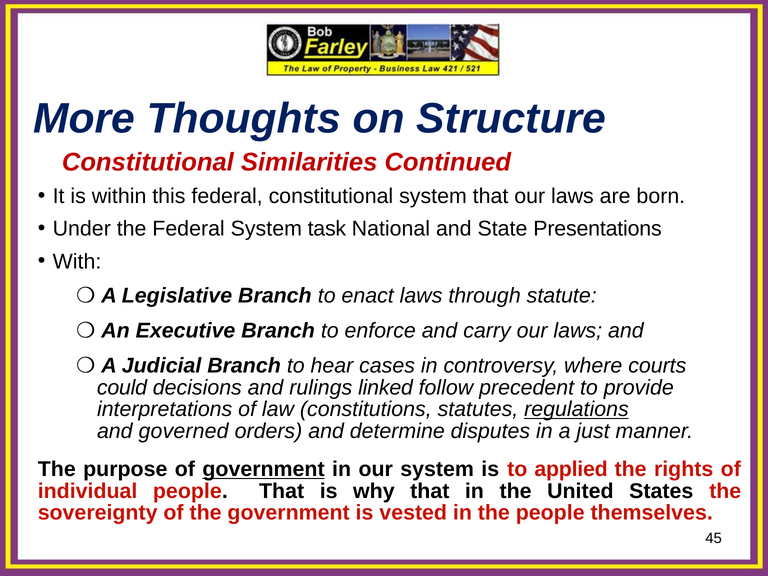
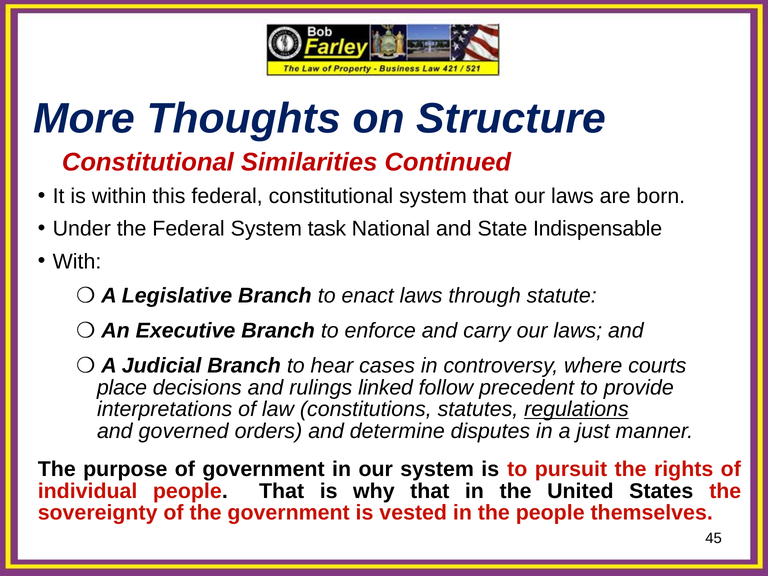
Presentations: Presentations -> Indispensable (598, 229)
could: could -> place (122, 388)
government underline: present -> none (264, 469)
applied: applied -> pursuit (571, 469)
